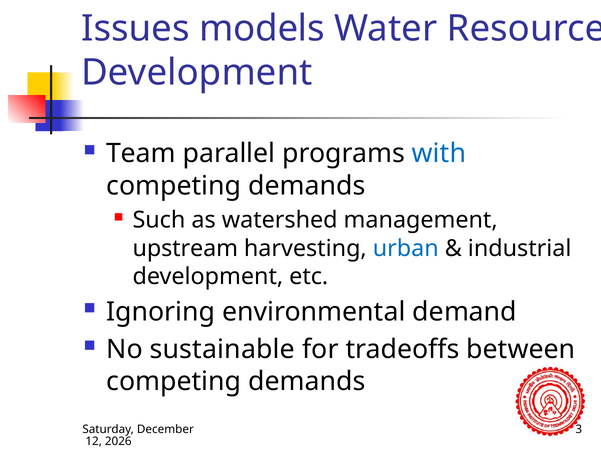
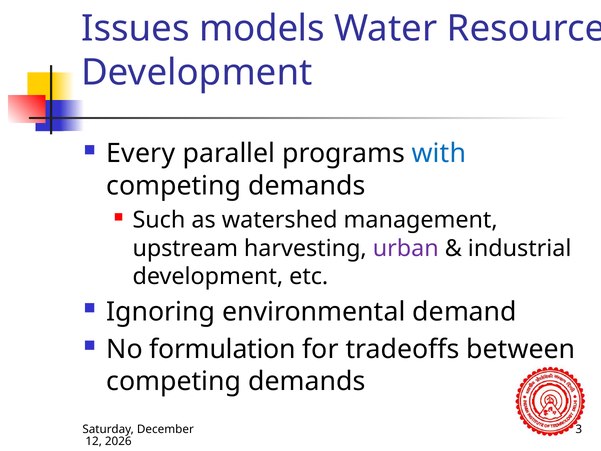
Team: Team -> Every (141, 154)
urban colour: blue -> purple (406, 248)
sustainable: sustainable -> formulation (223, 349)
